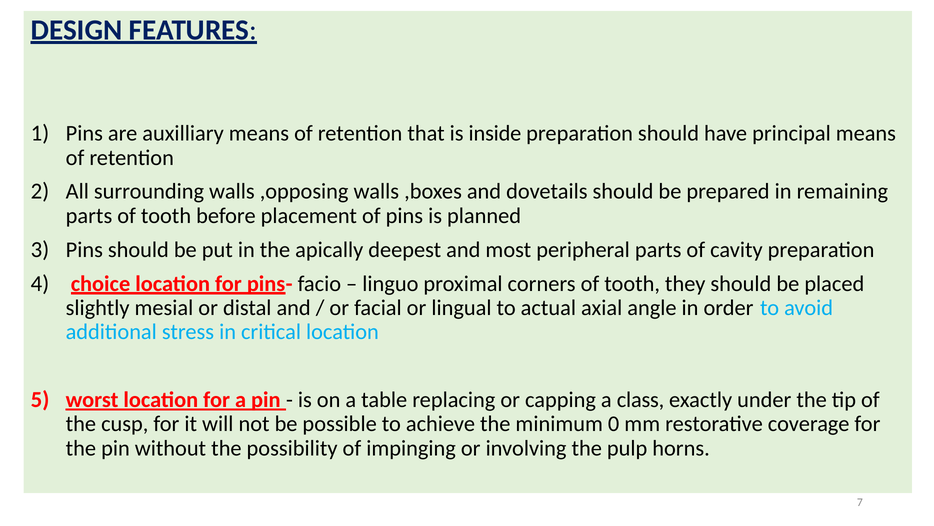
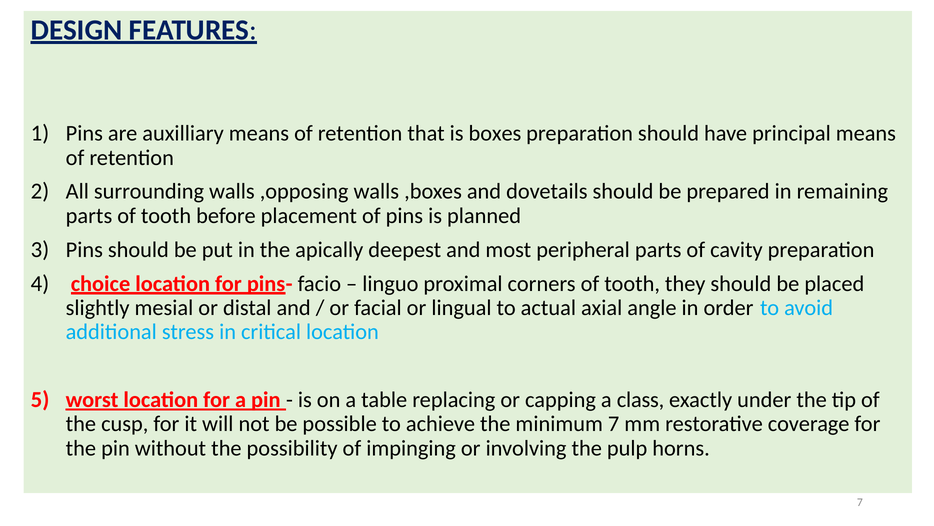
inside: inside -> boxes (495, 133)
minimum 0: 0 -> 7 (614, 424)
